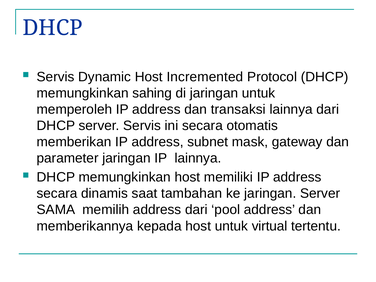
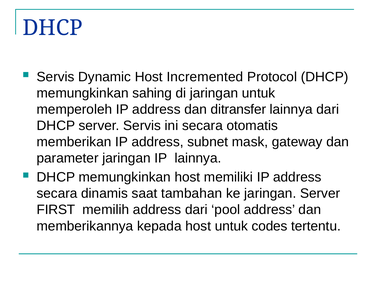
transaksi: transaksi -> ditransfer (238, 109)
SAMA: SAMA -> FIRST (56, 210)
virtual: virtual -> codes (270, 226)
